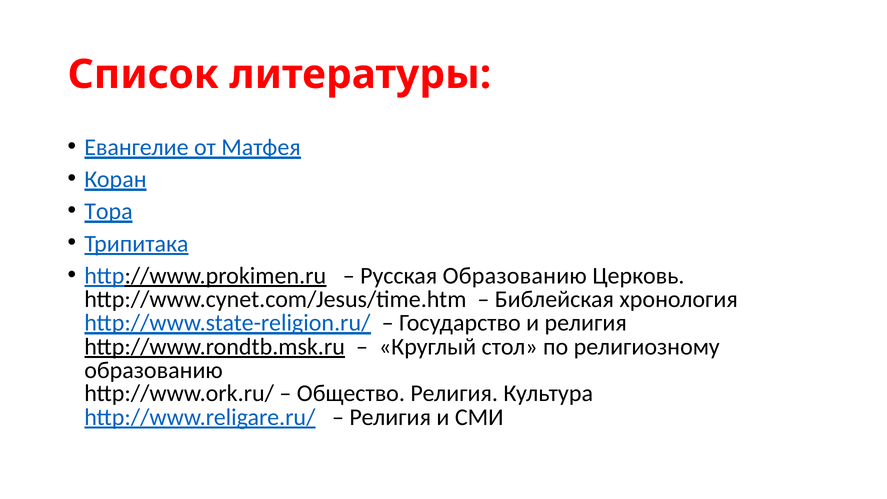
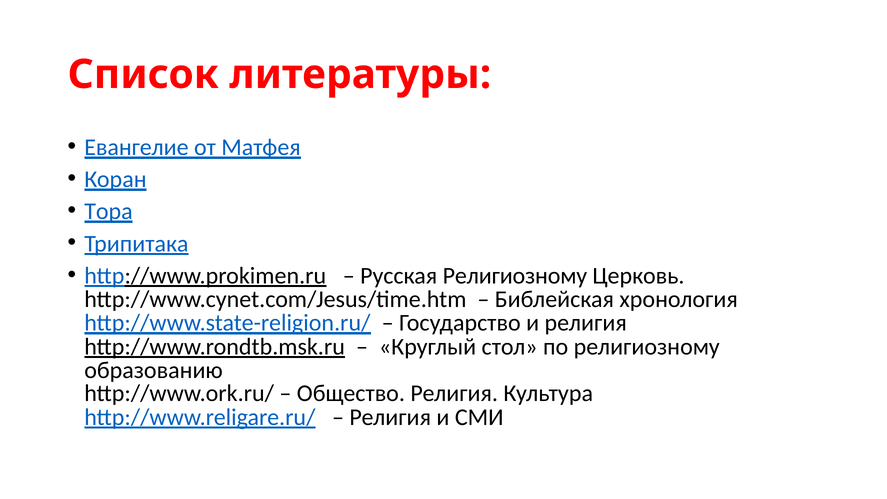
Русская Образованию: Образованию -> Религиозному (515, 276)
